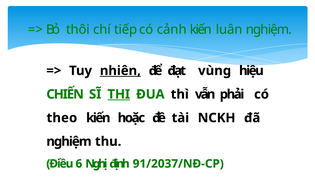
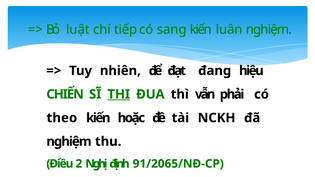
thôi: thôi -> luật (78, 30)
cảnh: cảnh -> sang (172, 30)
nhiên underline: present -> none (120, 71)
vùng: vùng -> đang (215, 71)
6: 6 -> 2 (79, 164)
91/2037/NĐ-CP: 91/2037/NĐ-CP -> 91/2065/NĐ-CP (178, 164)
